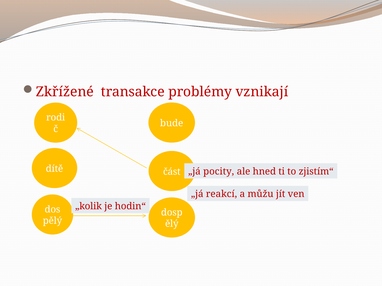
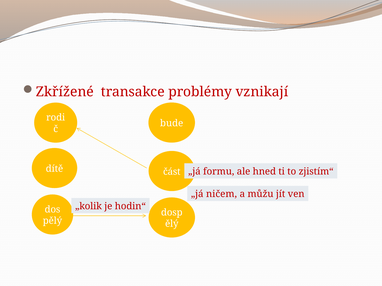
pocity: pocity -> formu (219, 172)
reakcí: reakcí -> ničem (221, 194)
